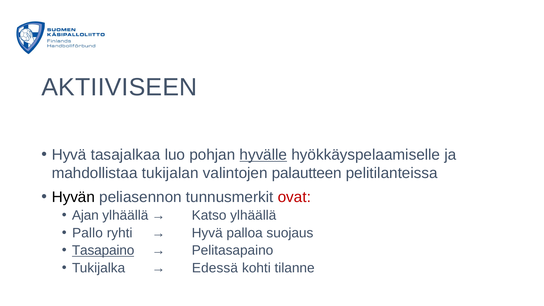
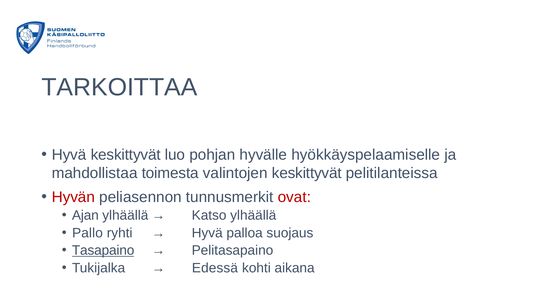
AKTIIVISEEN: AKTIIVISEEN -> TARKOITTAA (119, 87)
Hyvä tasajalkaa: tasajalkaa -> keskittyvät (126, 155)
hyvälle underline: present -> none (263, 155)
tukijalan: tukijalan -> toimesta (170, 173)
valintojen palautteen: palautteen -> keskittyvät (307, 173)
Hyvän colour: black -> red (73, 197)
tilanne: tilanne -> aikana (295, 268)
